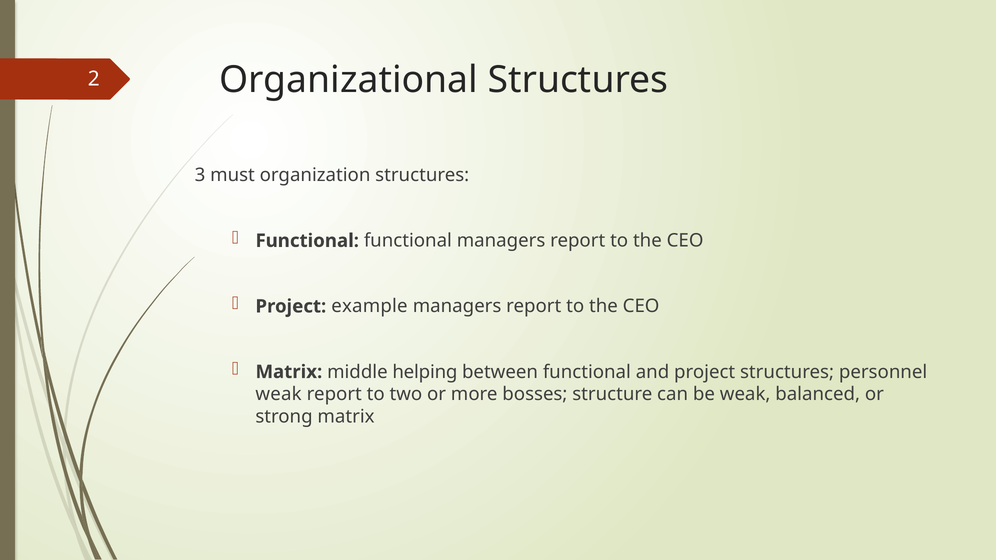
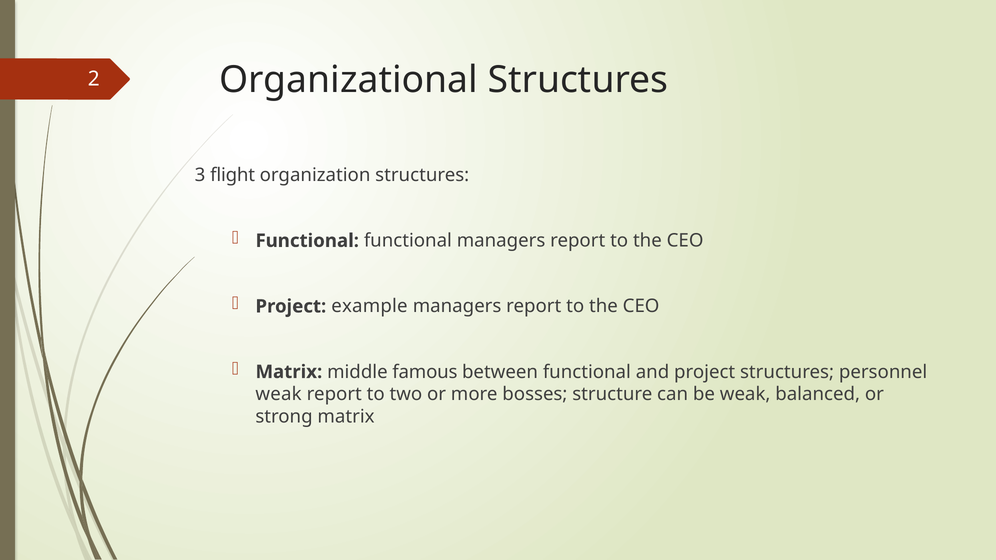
must: must -> flight (233, 175)
helping: helping -> famous (425, 372)
